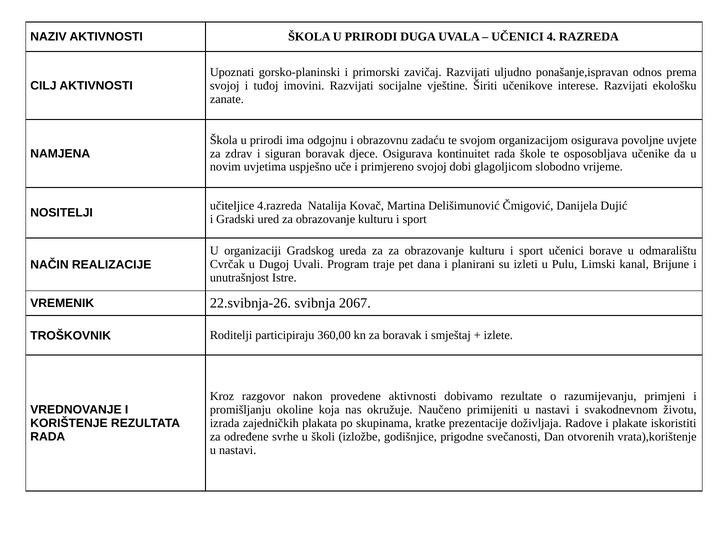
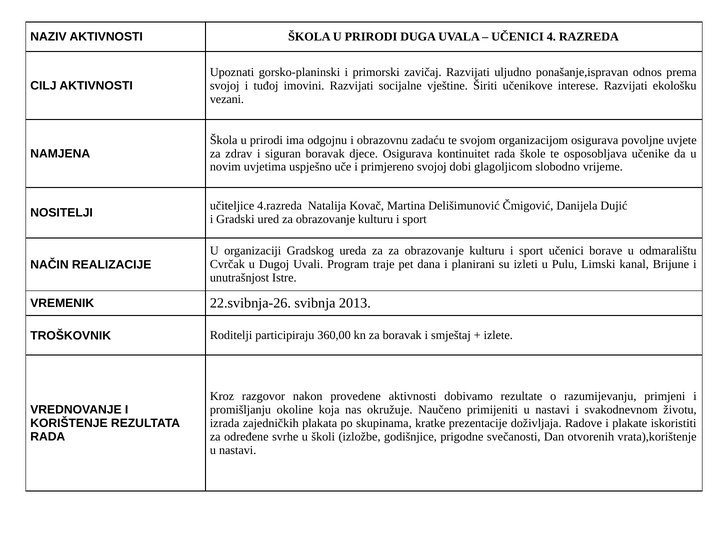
zanate: zanate -> vezani (227, 99)
2067: 2067 -> 2013 (355, 303)
